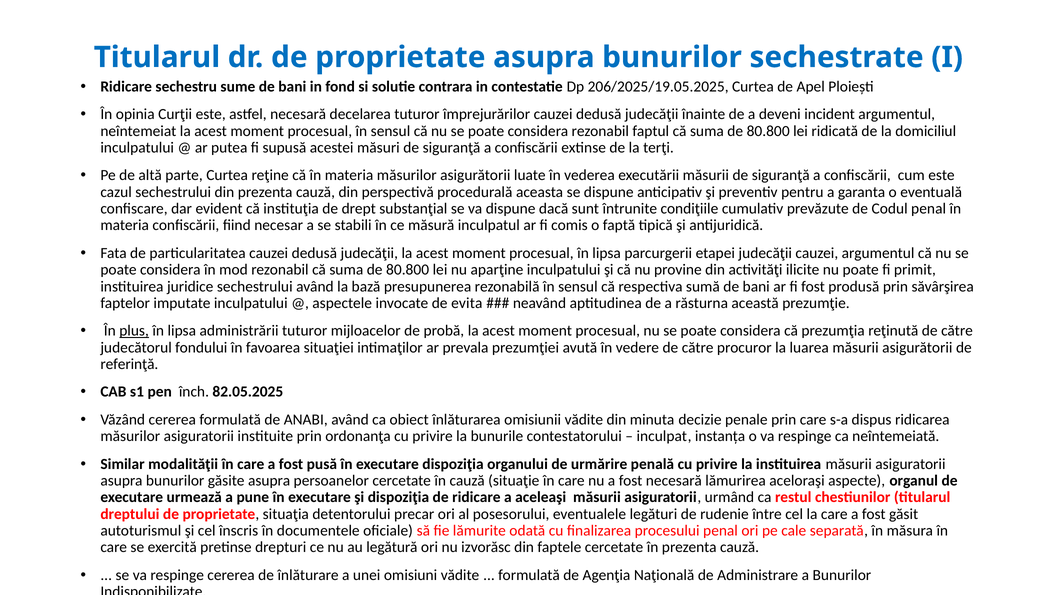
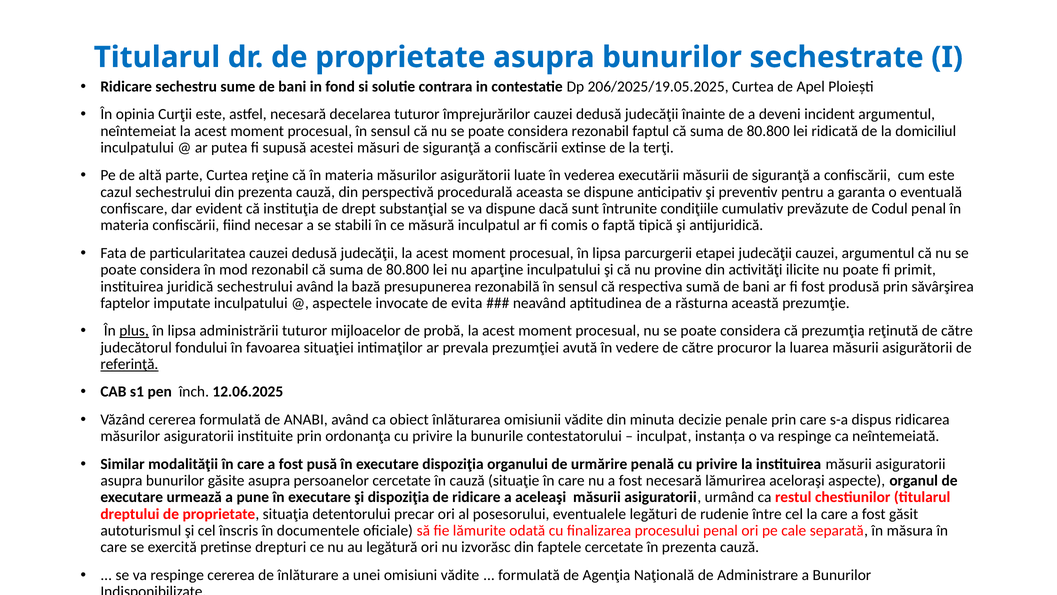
juridice: juridice -> juridică (190, 286)
referinţă underline: none -> present (129, 364)
82.05.2025: 82.05.2025 -> 12.06.2025 (248, 392)
